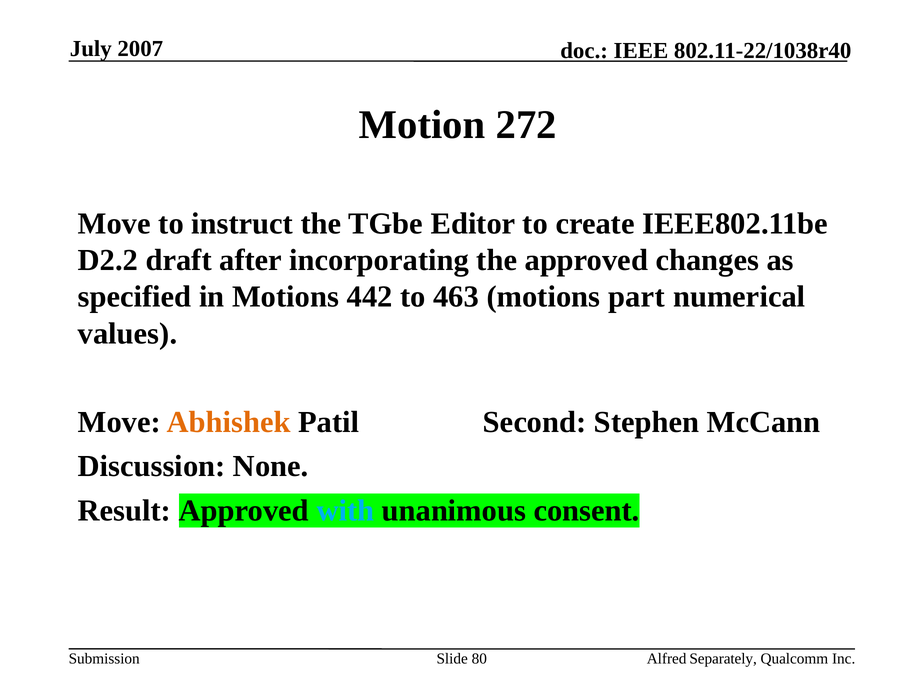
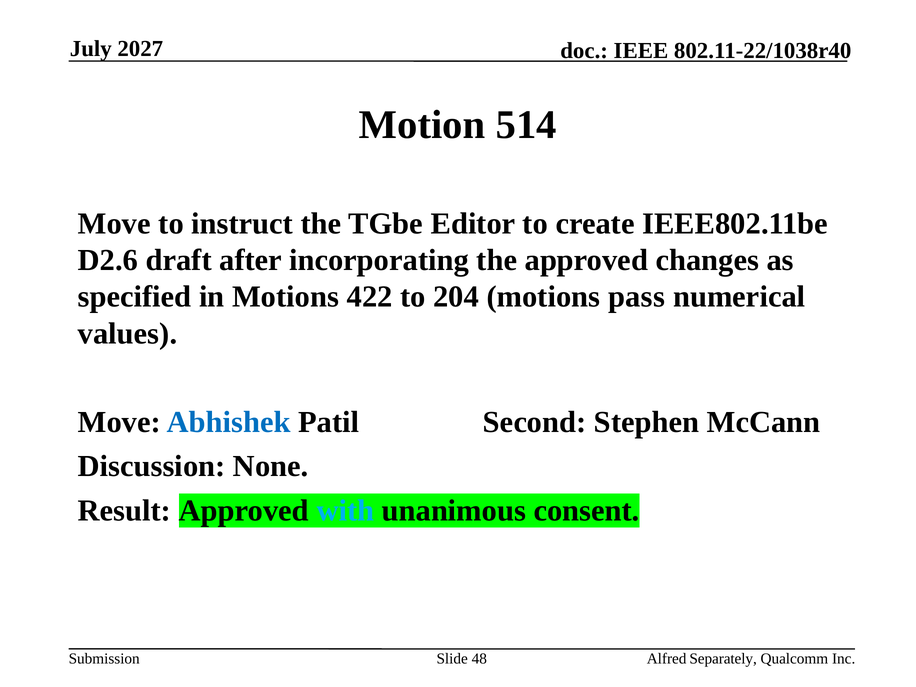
2007: 2007 -> 2027 (140, 49)
272: 272 -> 514 (526, 125)
D2.2: D2.2 -> D2.6 (108, 260)
442: 442 -> 422 (370, 297)
463: 463 -> 204 (456, 297)
part: part -> pass (637, 297)
Abhishek colour: orange -> blue (229, 422)
80: 80 -> 48 (479, 659)
